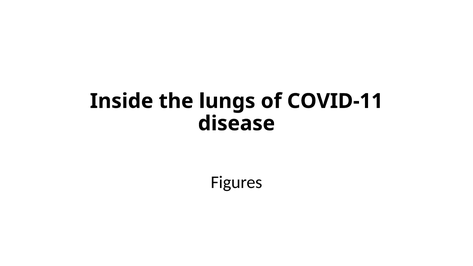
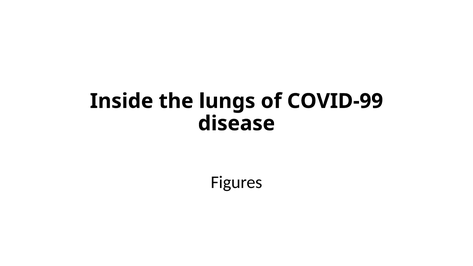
COVID-11: COVID-11 -> COVID-99 (335, 101)
